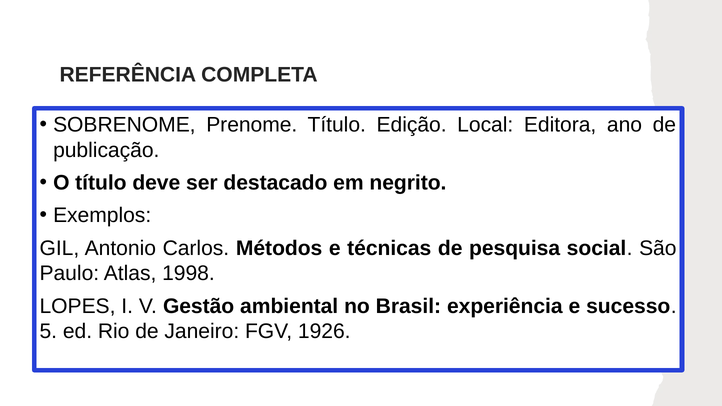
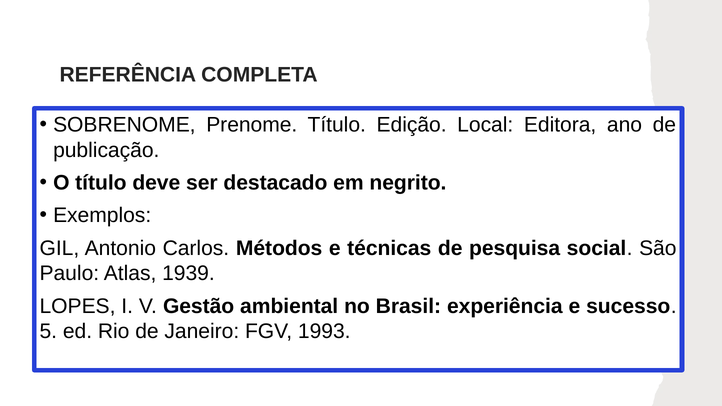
1998: 1998 -> 1939 (188, 274)
1926: 1926 -> 1993 (324, 332)
